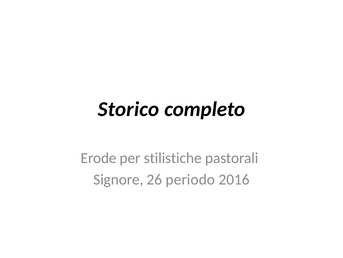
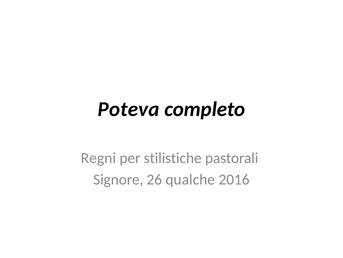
Storico: Storico -> Poteva (129, 109)
Erode: Erode -> Regni (98, 158)
periodo: periodo -> qualche (190, 179)
